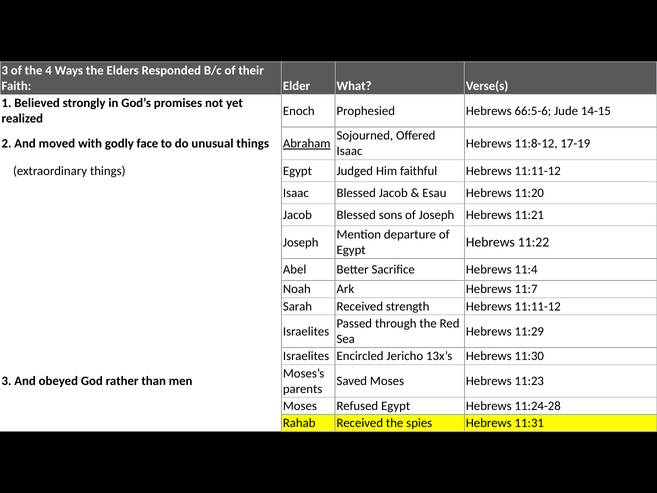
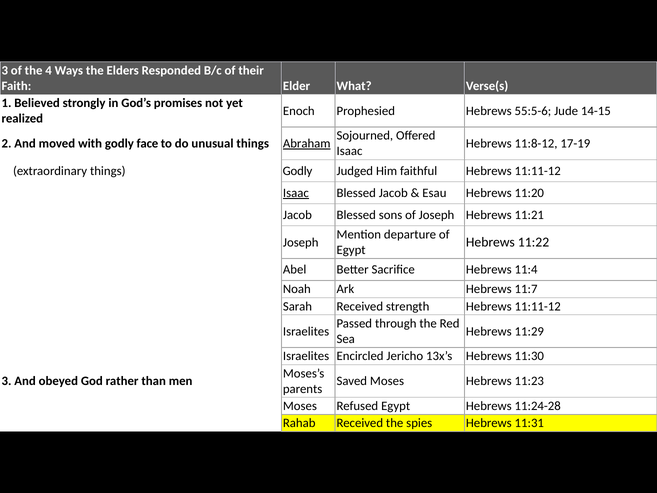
66:5-6: 66:5-6 -> 55:5-6 (533, 111)
things Egypt: Egypt -> Godly (298, 171)
Isaac underline: none -> present (296, 193)
